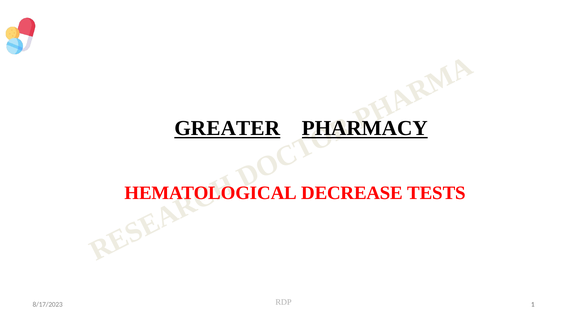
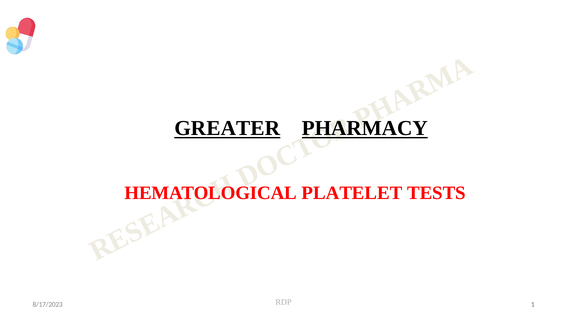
DECREASE: DECREASE -> PLATELET (352, 193)
